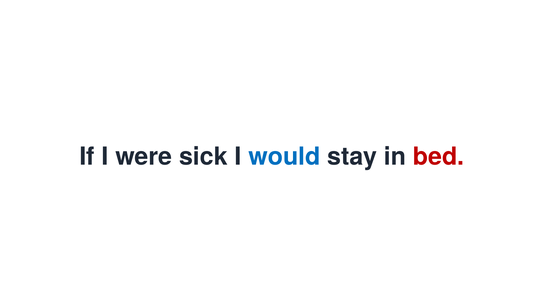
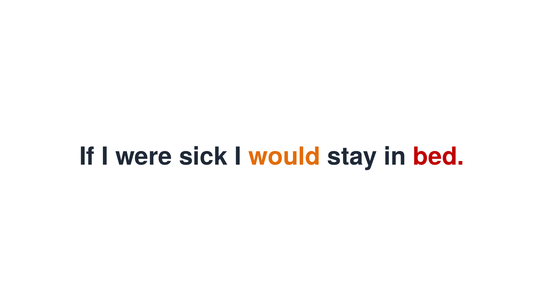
would colour: blue -> orange (284, 157)
